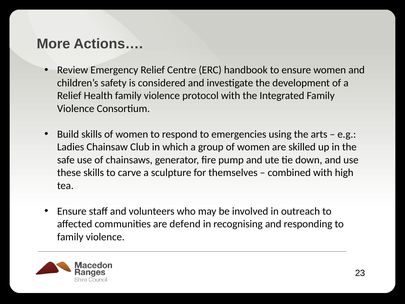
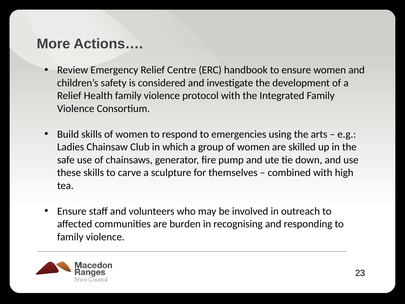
defend: defend -> burden (185, 224)
